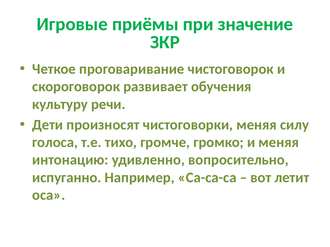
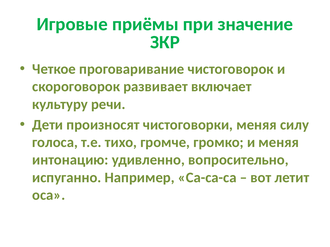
обучения: обучения -> включает (221, 87)
